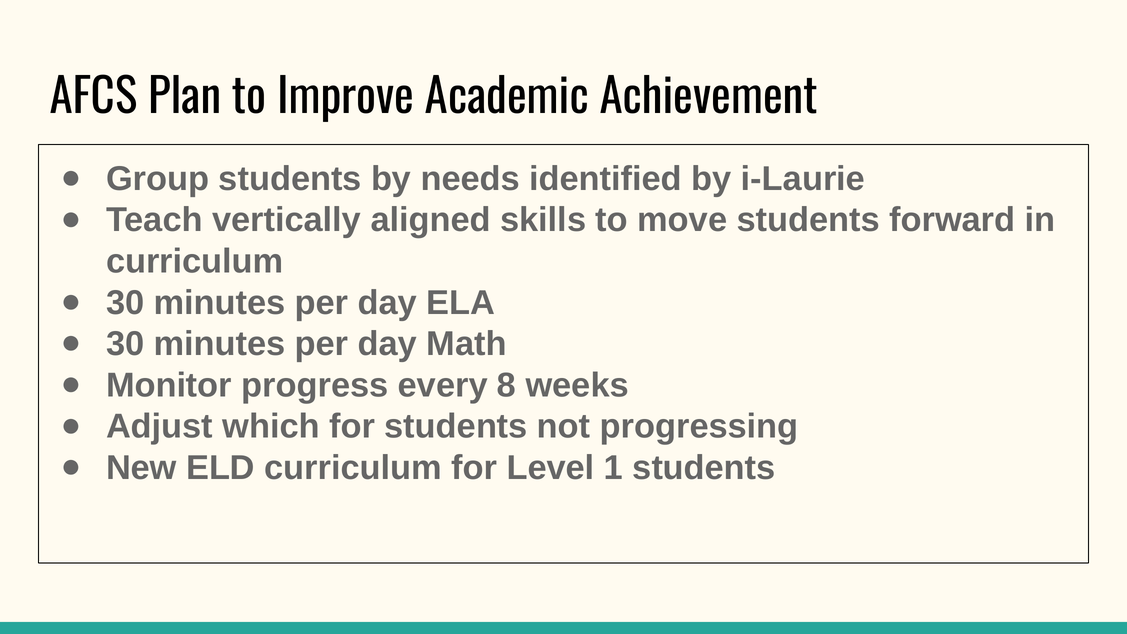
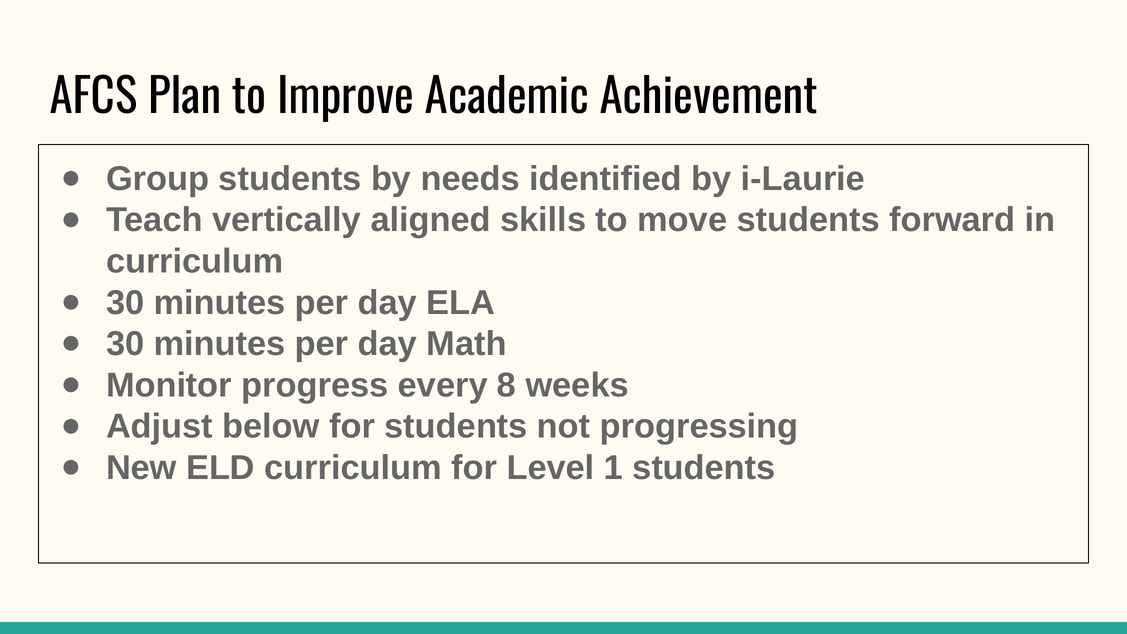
which: which -> below (271, 427)
